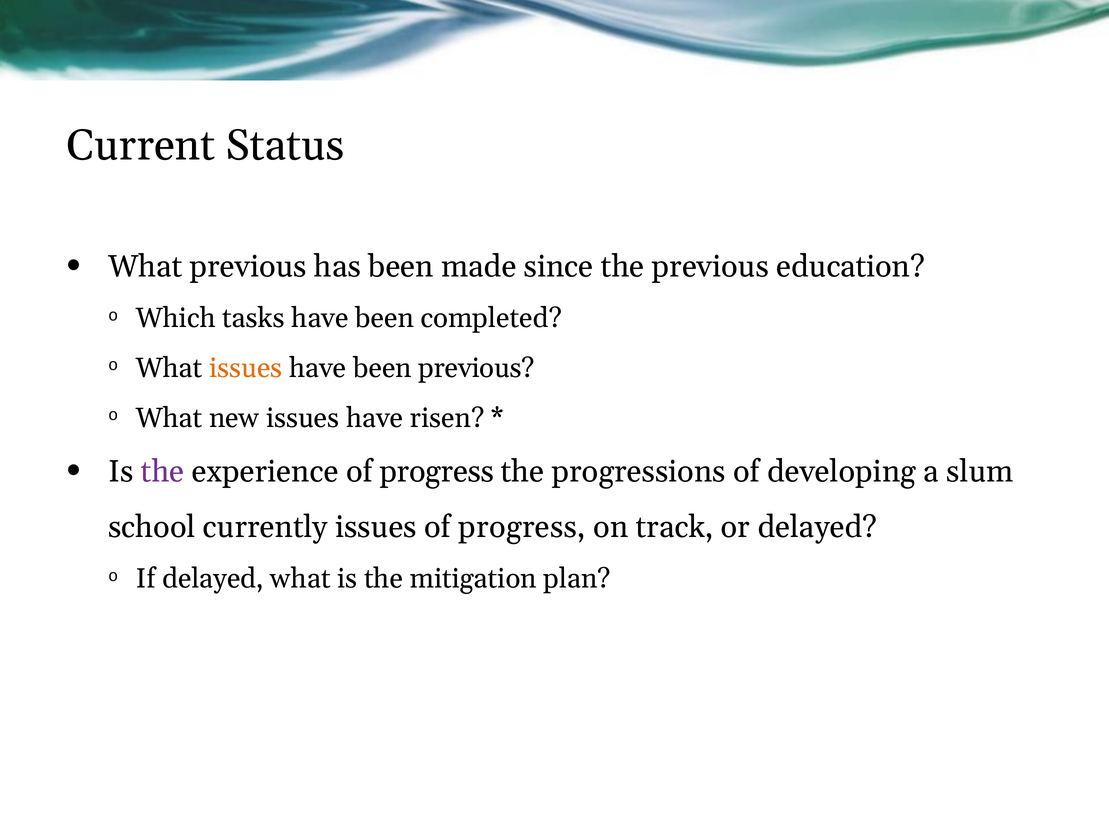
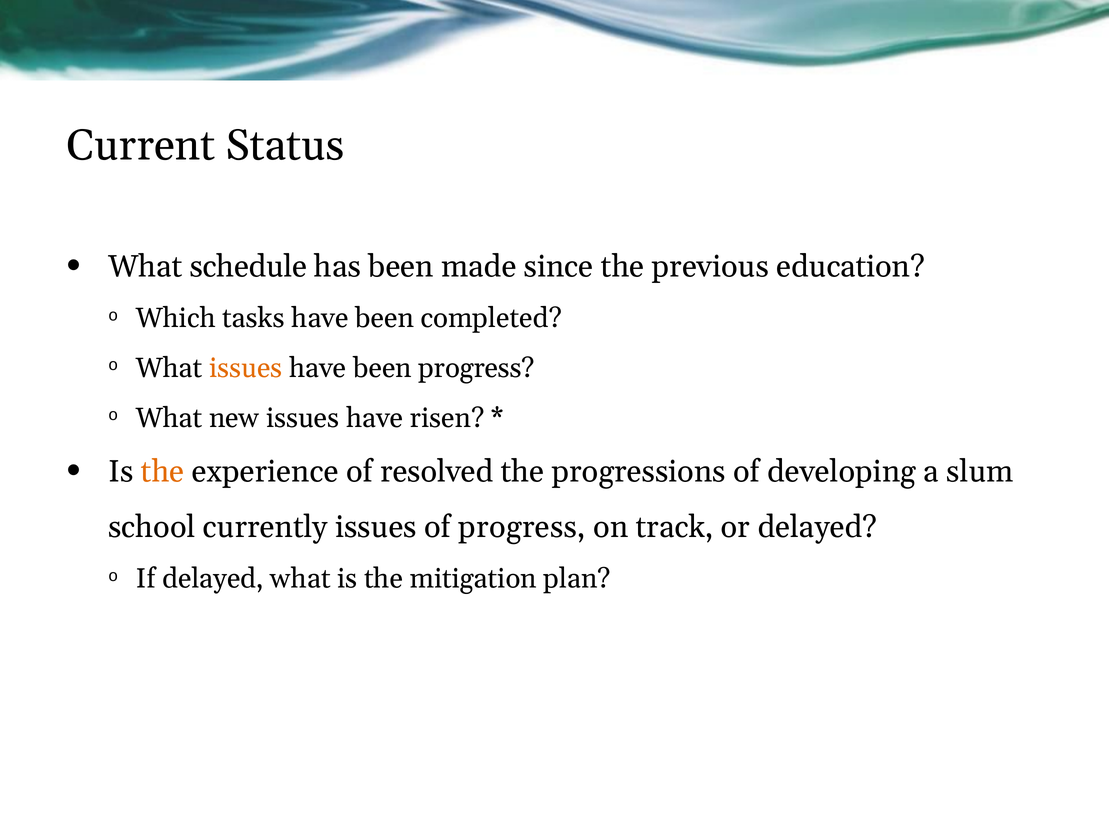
What previous: previous -> schedule (248, 266)
been previous: previous -> progress (476, 368)
the colour: purple -> orange (163, 472)
experience of progress: progress -> resolved (437, 472)
